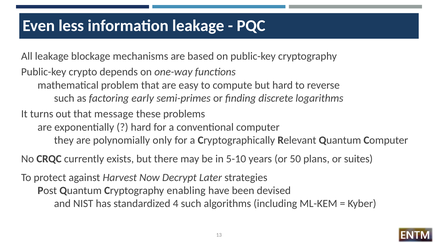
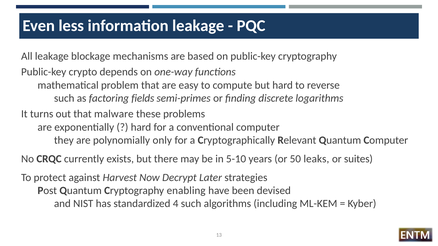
early: early -> fields (143, 98)
message: message -> malware (114, 114)
plans: plans -> leaks (316, 159)
